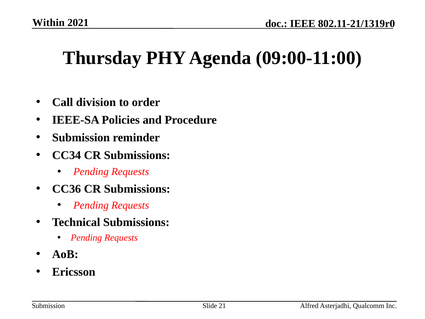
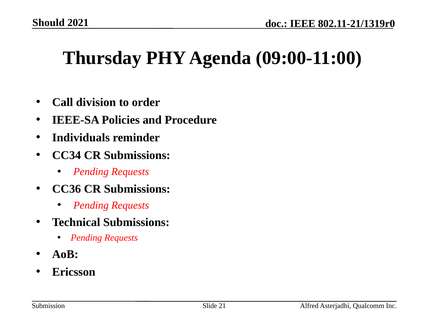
Within: Within -> Should (49, 23)
Submission: Submission -> Individuals (81, 138)
